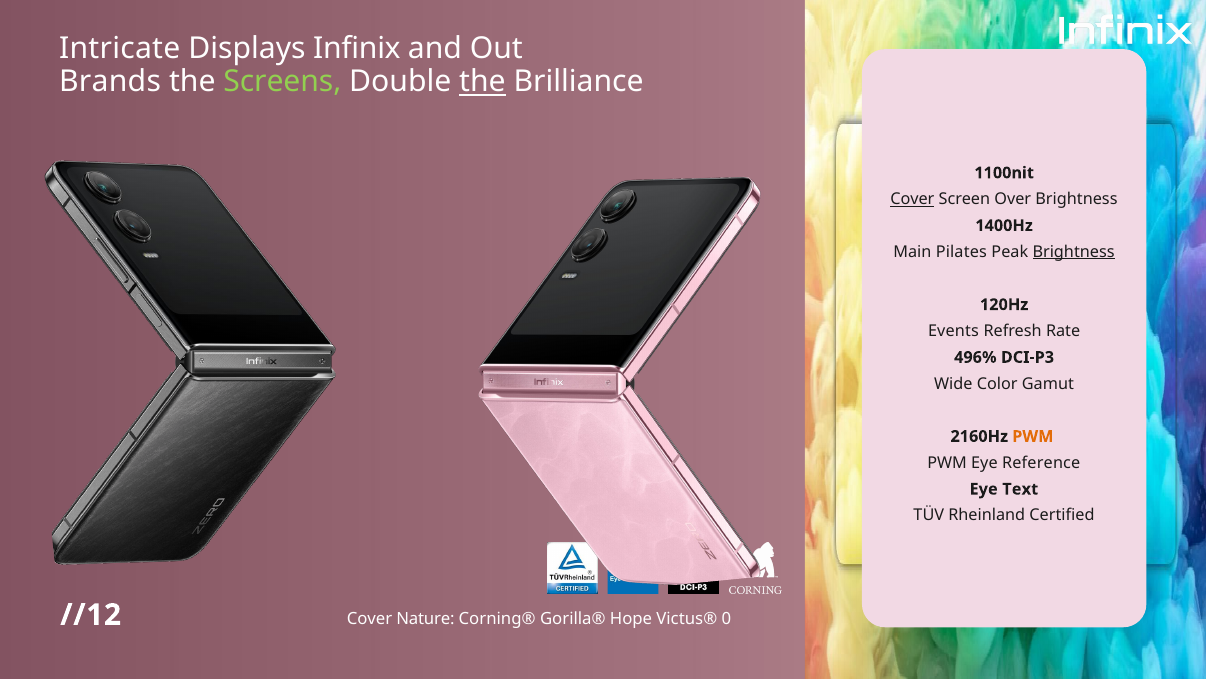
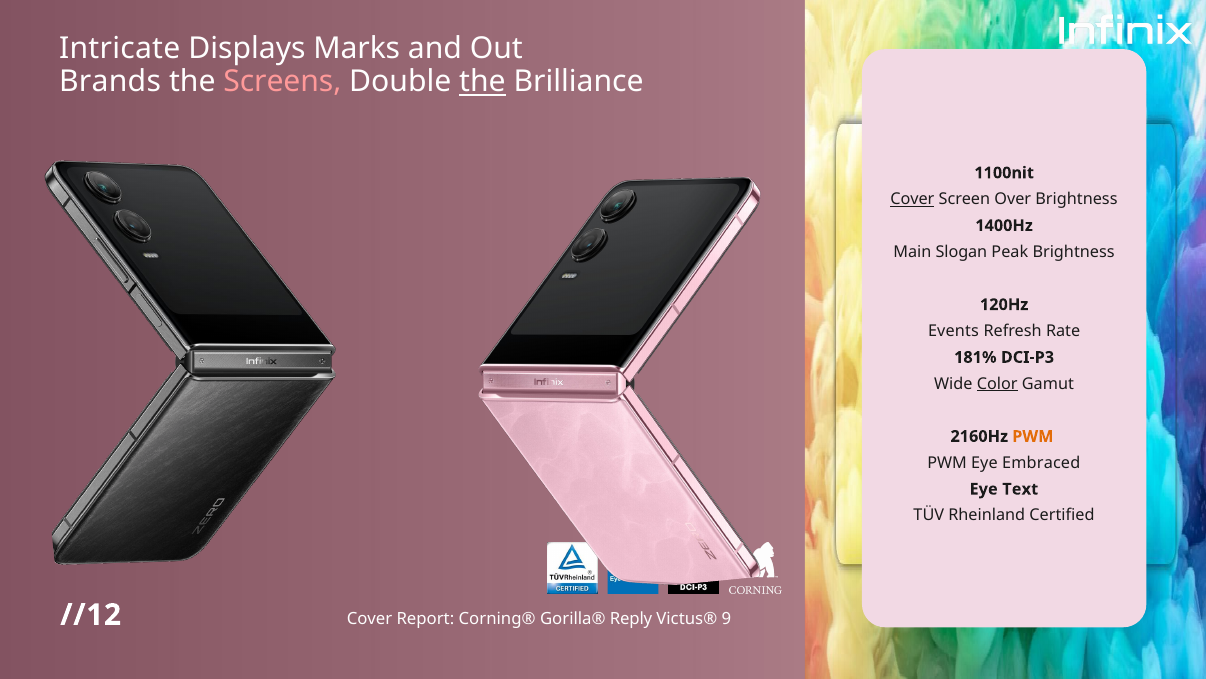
Infinix: Infinix -> Marks (357, 49)
Screens colour: light green -> pink (282, 82)
Pilates: Pilates -> Slogan (961, 252)
Brightness underline: present -> none (1074, 252)
496%: 496% -> 181% (975, 357)
Color underline: none -> present (997, 383)
Reference: Reference -> Embraced (1041, 462)
Nature: Nature -> Report (425, 618)
Hope: Hope -> Reply (631, 618)
0: 0 -> 9 (726, 618)
